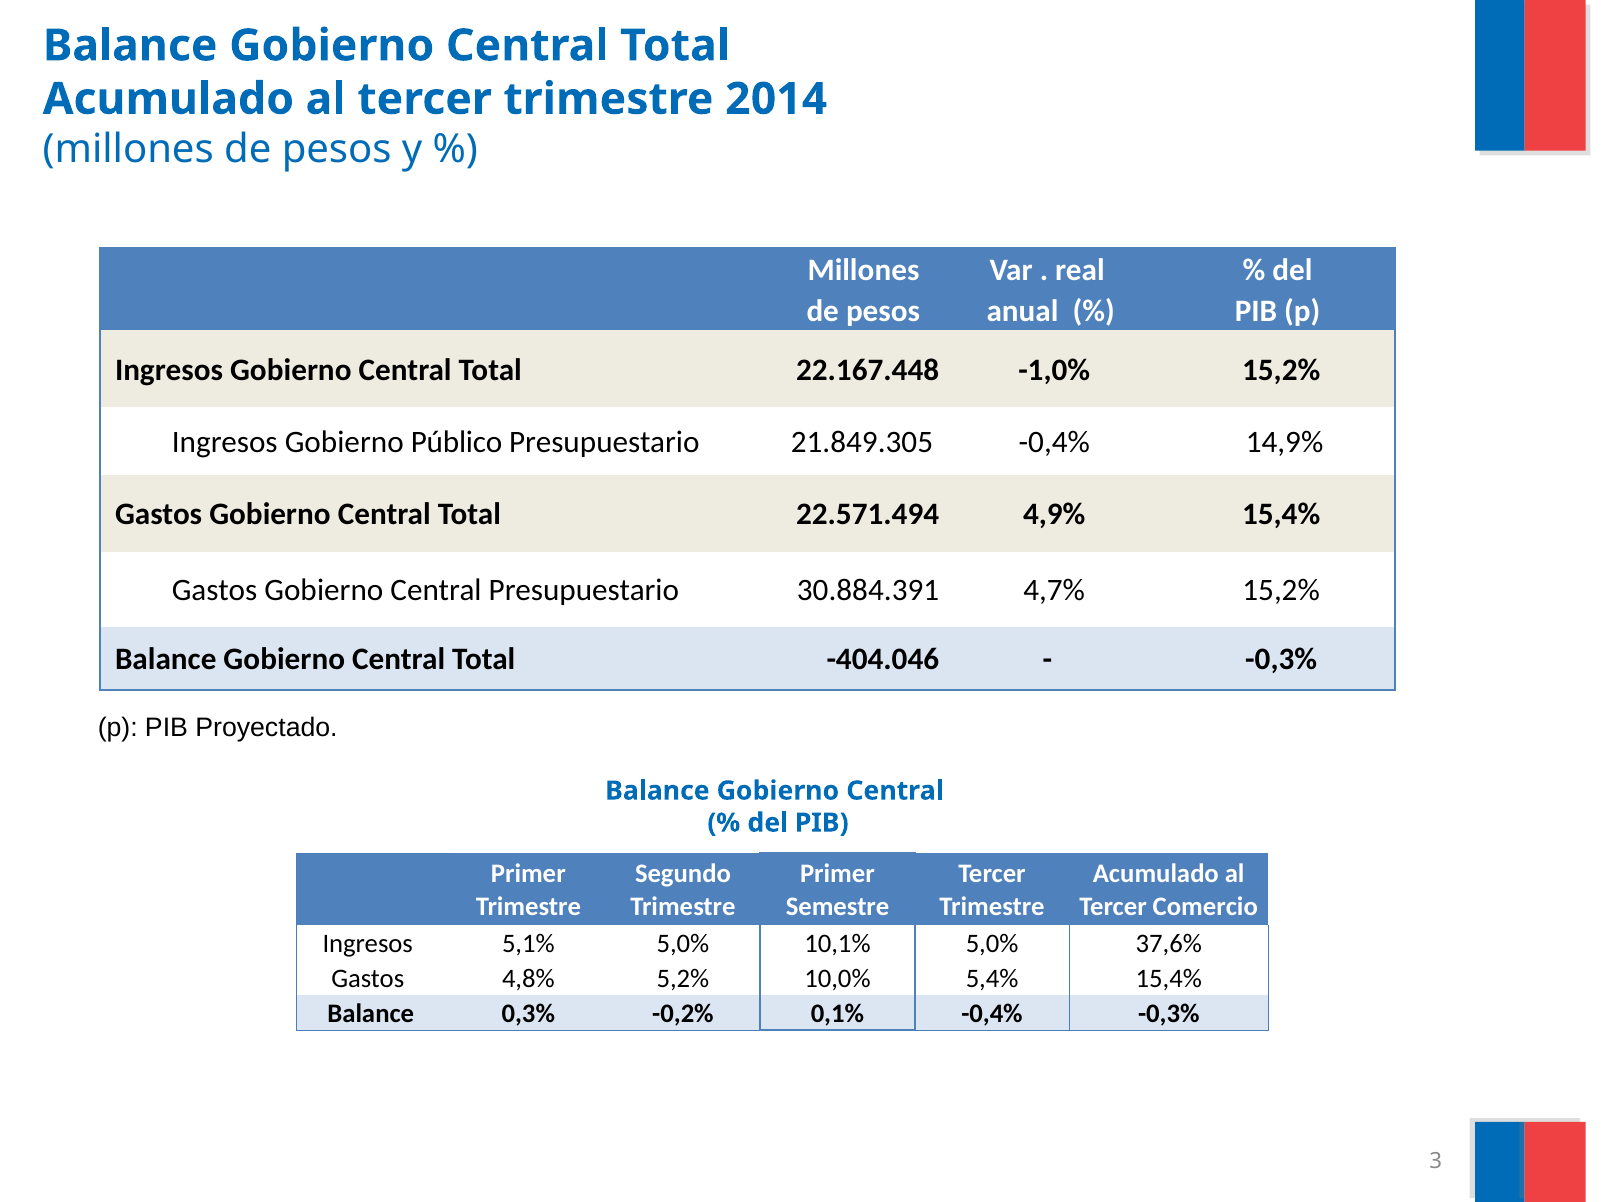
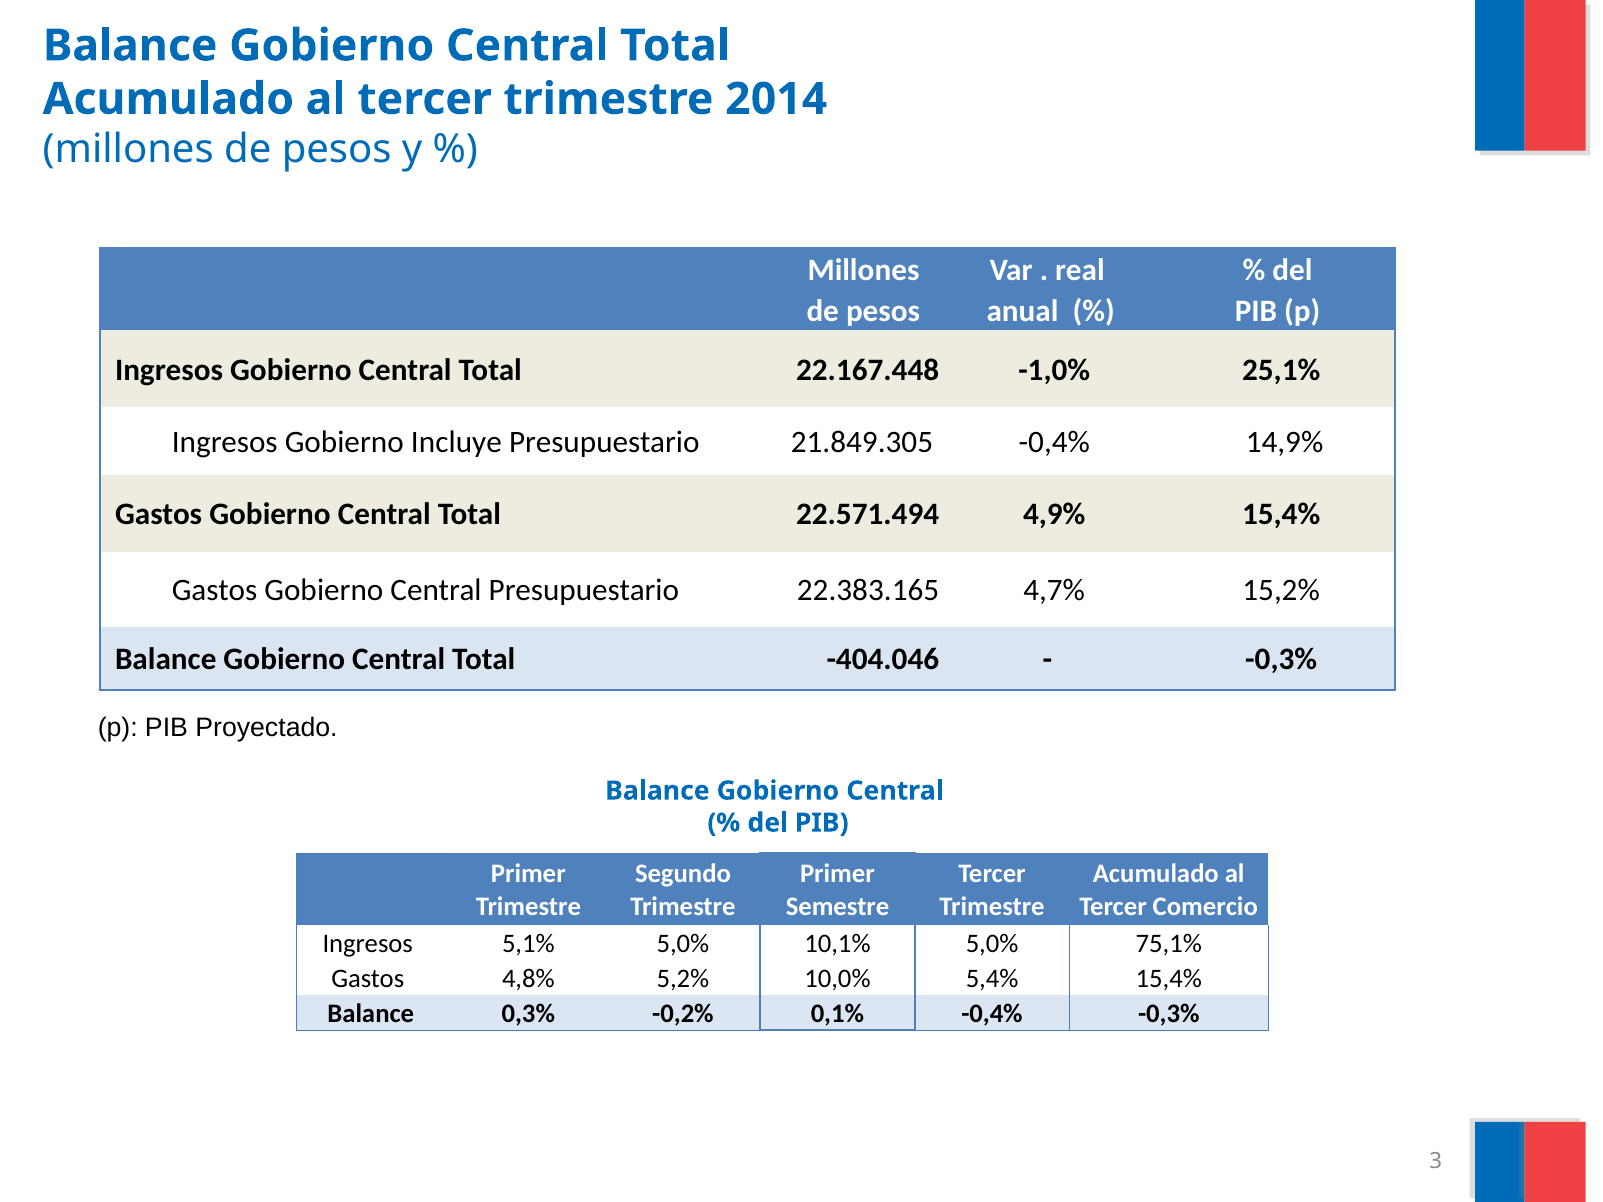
-1,0% 15,2%: 15,2% -> 25,1% (1281, 370)
Público: Público -> Incluye (456, 442)
30.884.391: 30.884.391 -> 22.383.165 (868, 591)
37,6%: 37,6% -> 75,1% (1169, 944)
